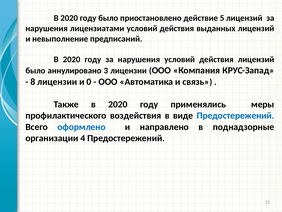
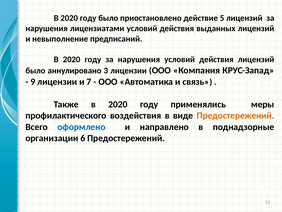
8: 8 -> 9 (33, 82)
0: 0 -> 7 (89, 82)
Предостережений colour: blue -> orange (236, 115)
4: 4 -> 6 (83, 138)
